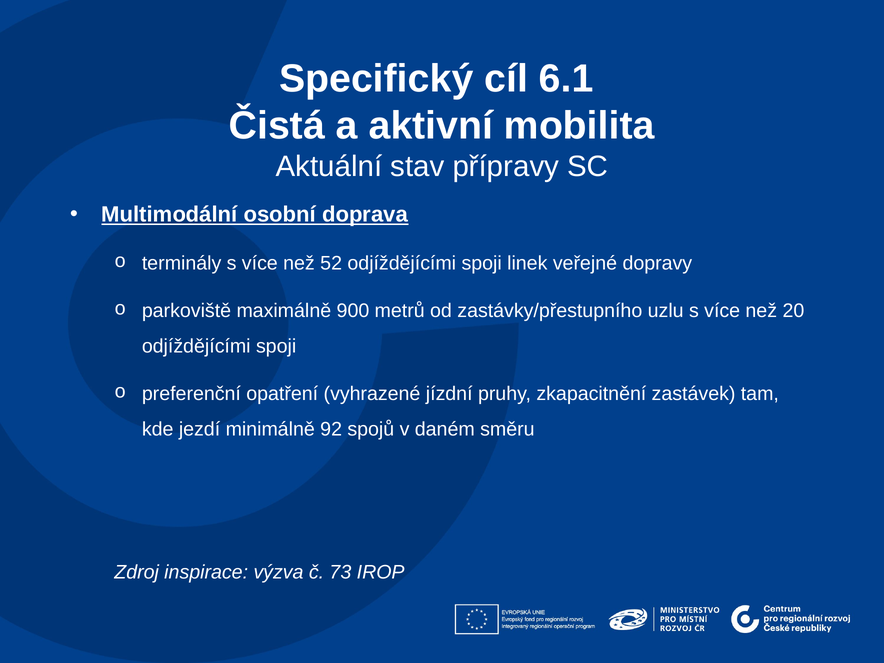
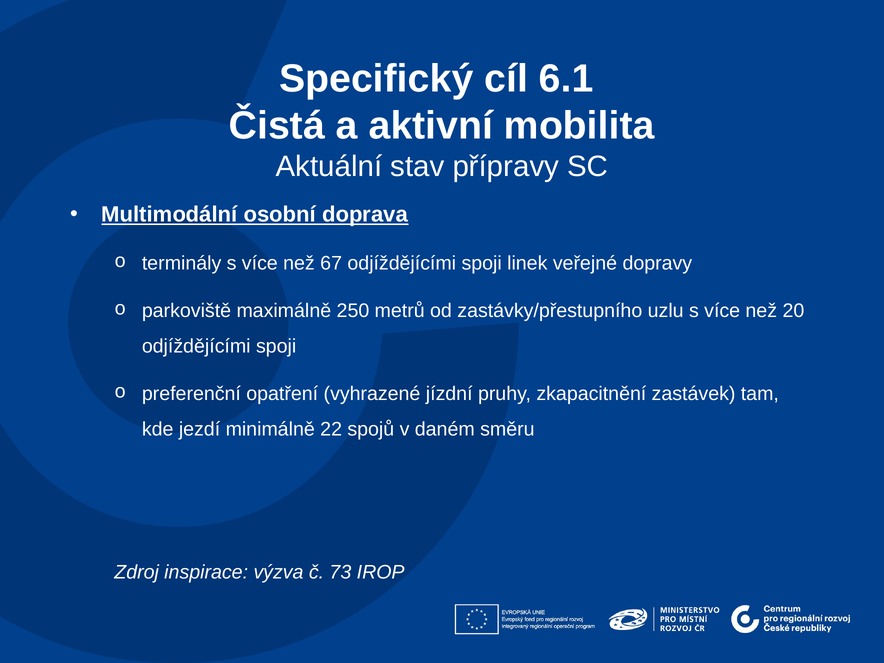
52: 52 -> 67 (331, 263)
900: 900 -> 250 (353, 311)
92: 92 -> 22 (331, 429)
